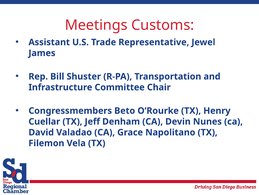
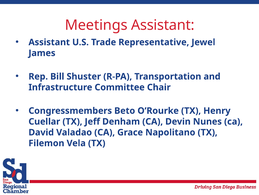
Meetings Customs: Customs -> Assistant (163, 25)
